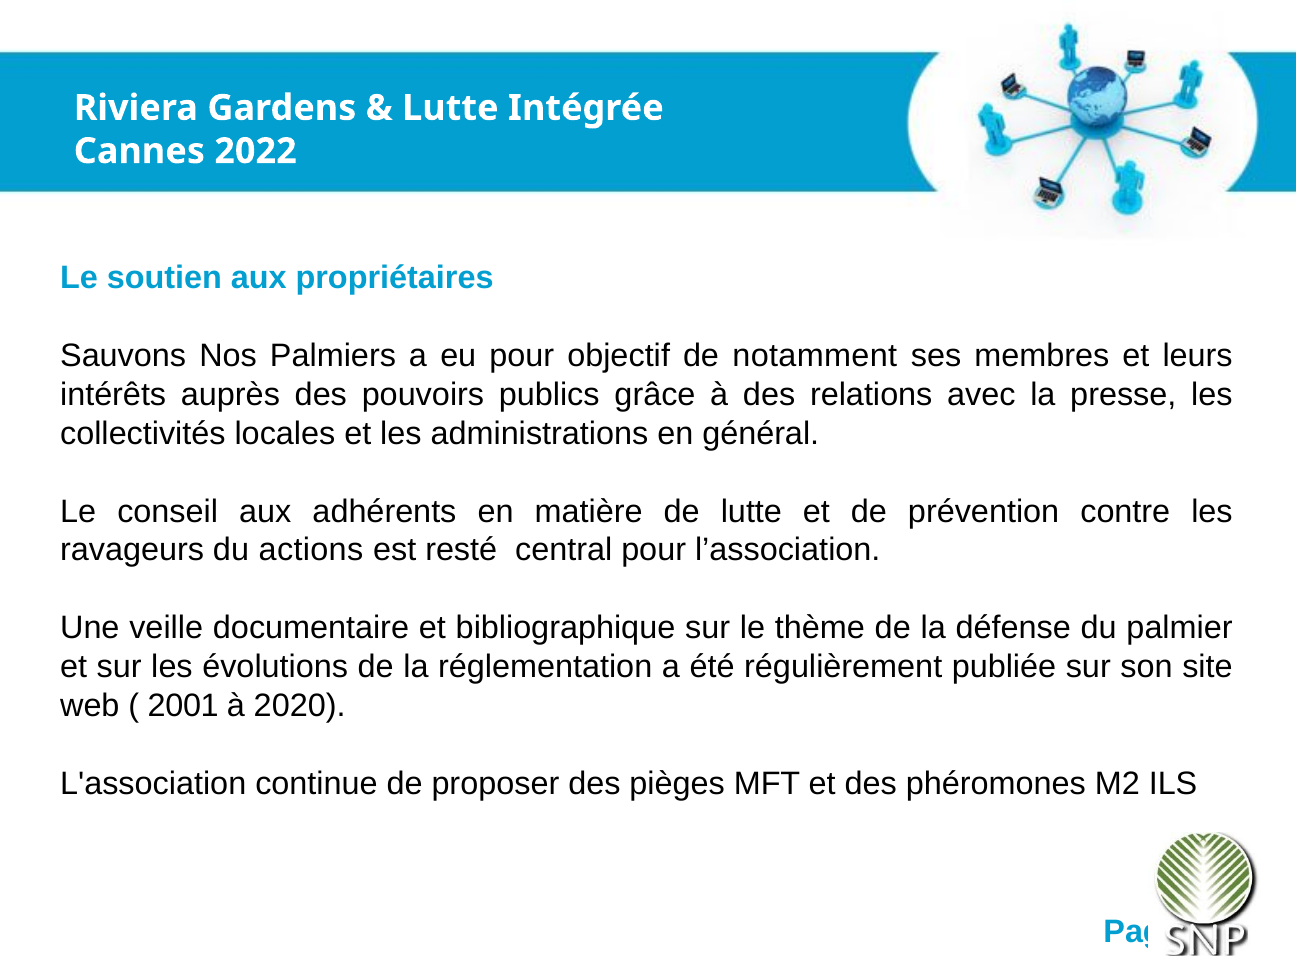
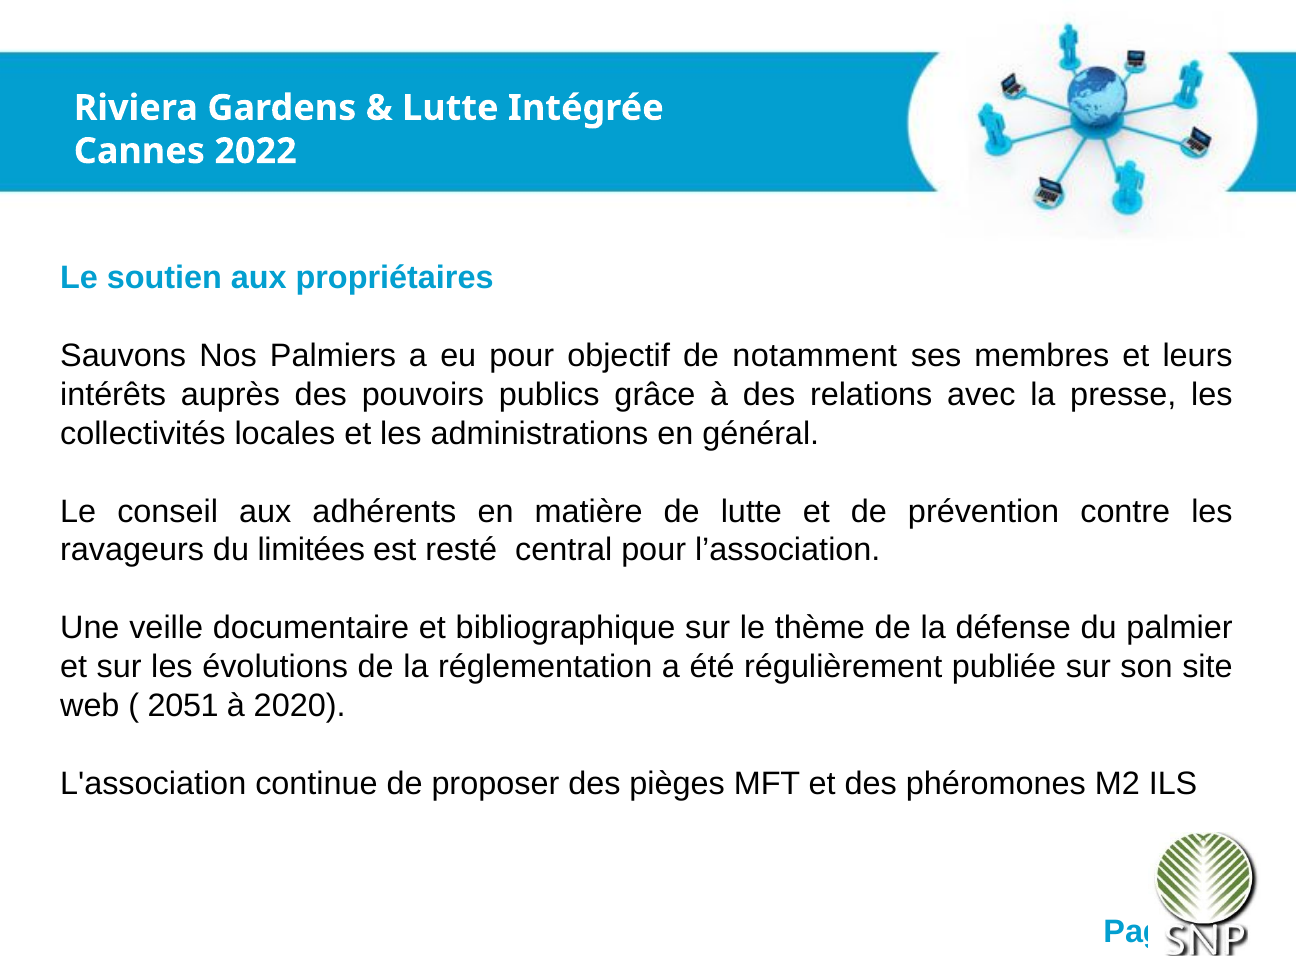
actions: actions -> limitées (311, 550)
2001: 2001 -> 2051 (183, 706)
